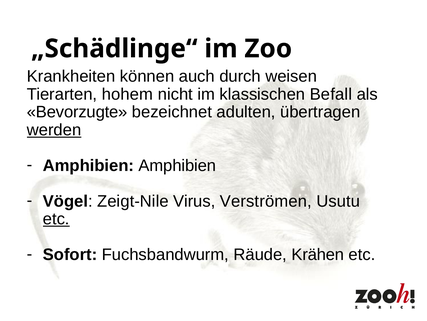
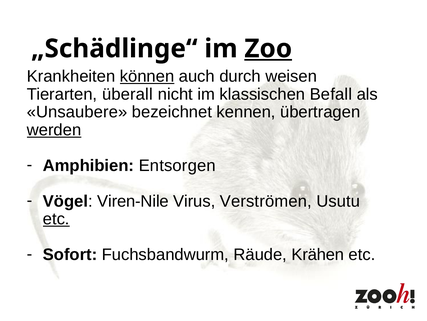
Zoo underline: none -> present (268, 49)
können underline: none -> present (147, 76)
hohem: hohem -> überall (127, 94)
Bevorzugte: Bevorzugte -> Unsaubere (77, 112)
adulten: adulten -> kennen (246, 112)
Amphibien Amphibien: Amphibien -> Entsorgen (177, 165)
Zeigt-Nile: Zeigt-Nile -> Viren-Nile (133, 201)
